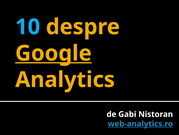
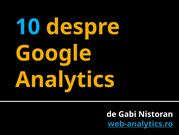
Google underline: present -> none (53, 53)
